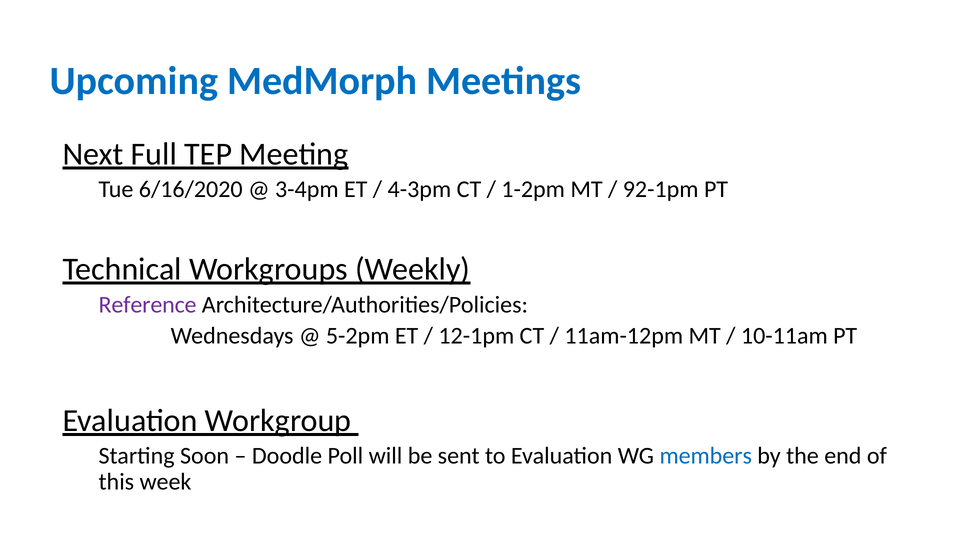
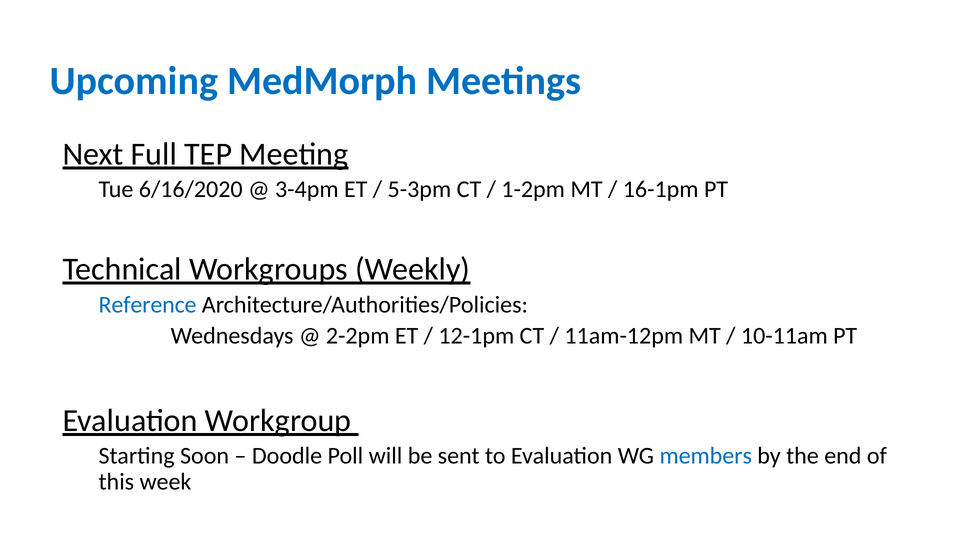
4-3pm: 4-3pm -> 5-3pm (419, 190)
92-1pm: 92-1pm -> 16-1pm (661, 190)
Reference colour: purple -> blue (148, 305)
5-2pm: 5-2pm -> 2-2pm (358, 336)
